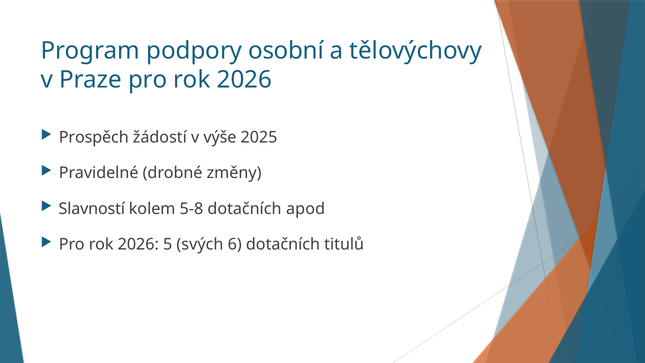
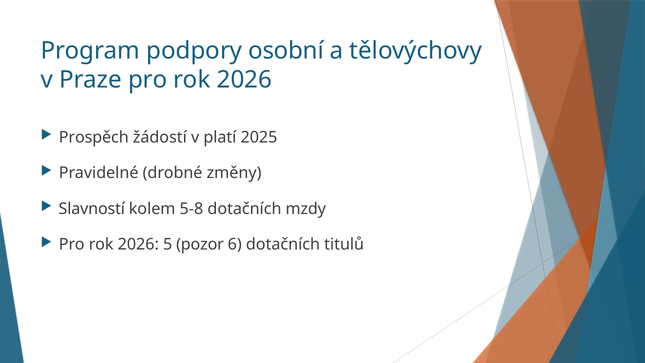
výše: výše -> platí (220, 137)
apod: apod -> mzdy (306, 209)
svých: svých -> pozor (200, 244)
